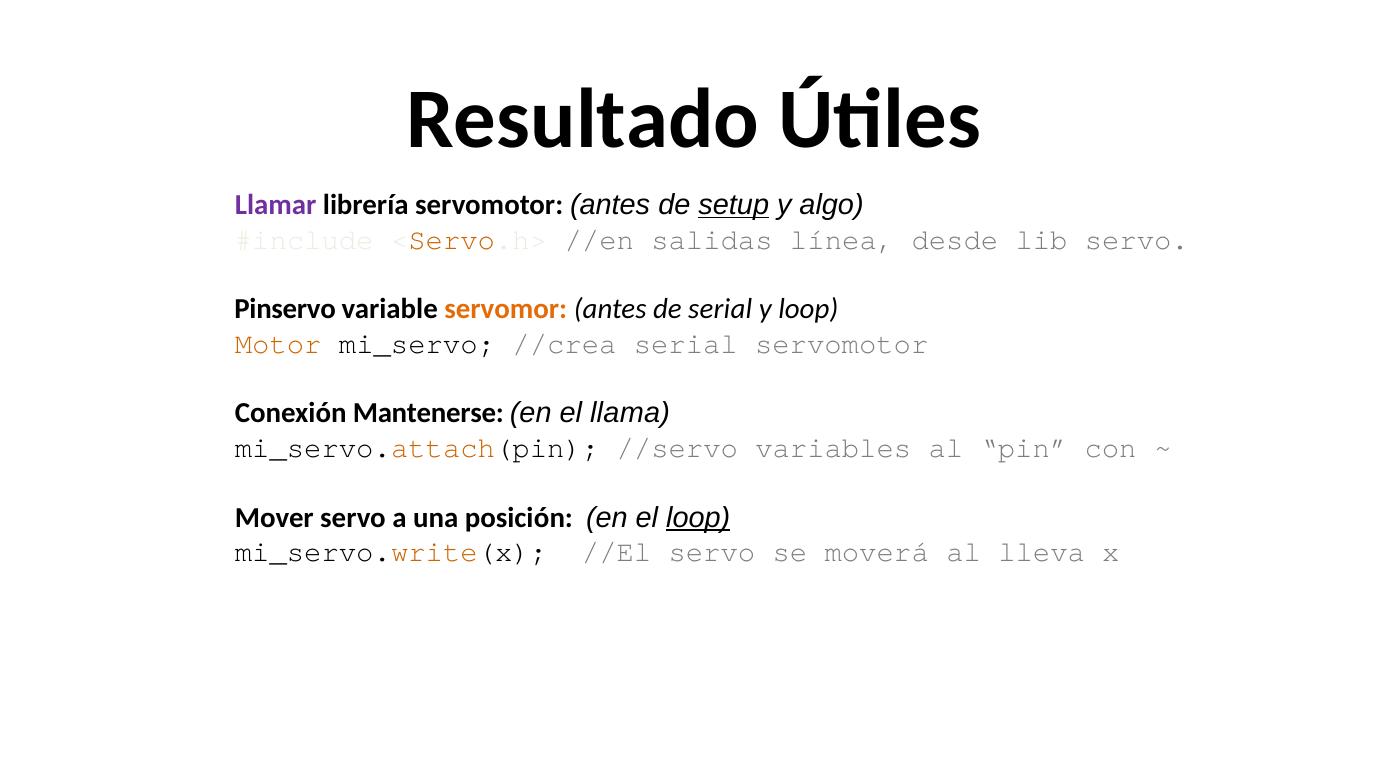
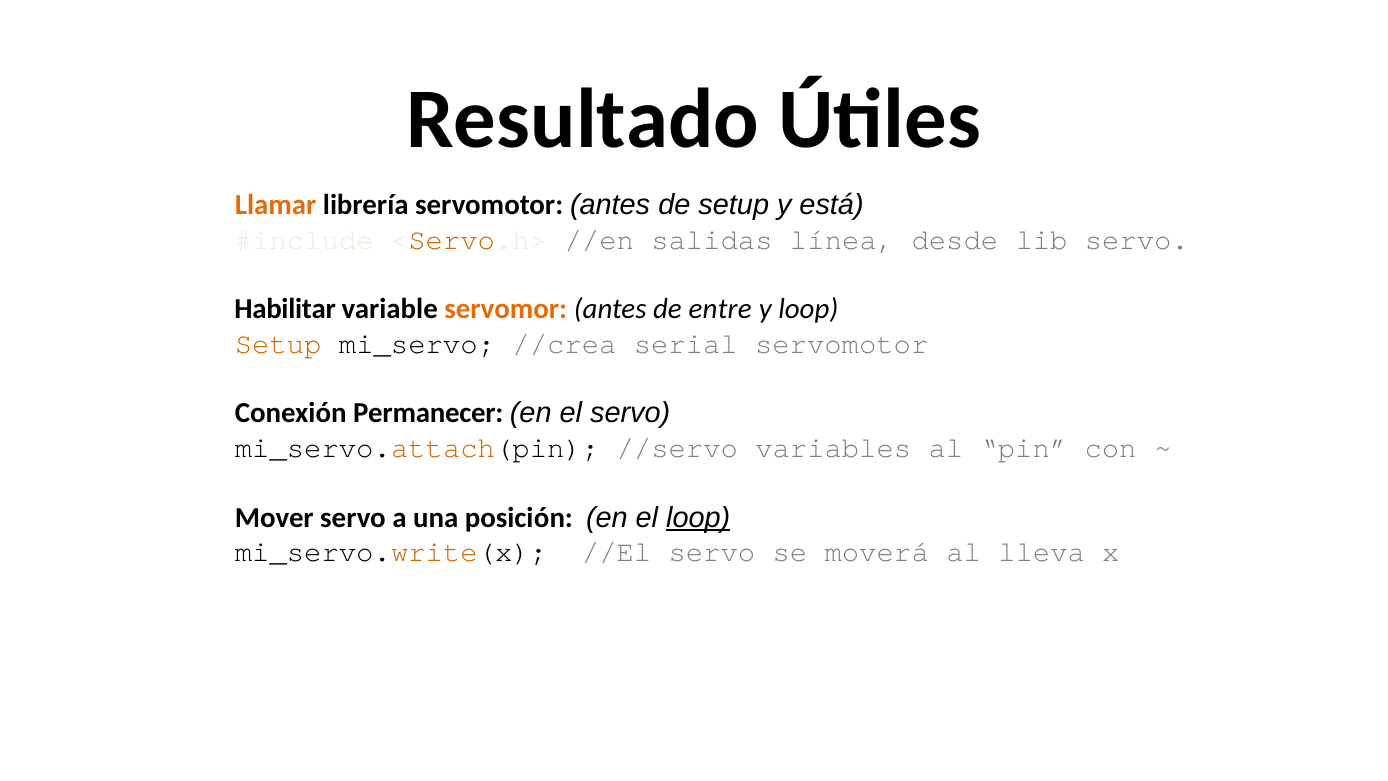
Llamar colour: purple -> orange (276, 205)
setup underline: present -> none (734, 205)
algo: algo -> está (832, 205)
Pinservo: Pinservo -> Habilitar (285, 309)
de serial: serial -> entre (720, 309)
Motor: Motor -> Setup (278, 344)
Mantenerse: Mantenerse -> Permanecer (428, 413)
el llama: llama -> servo (630, 413)
